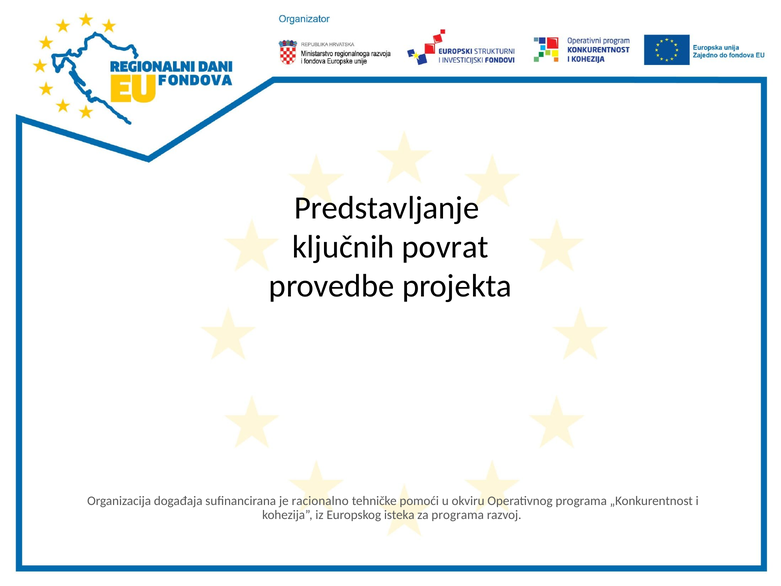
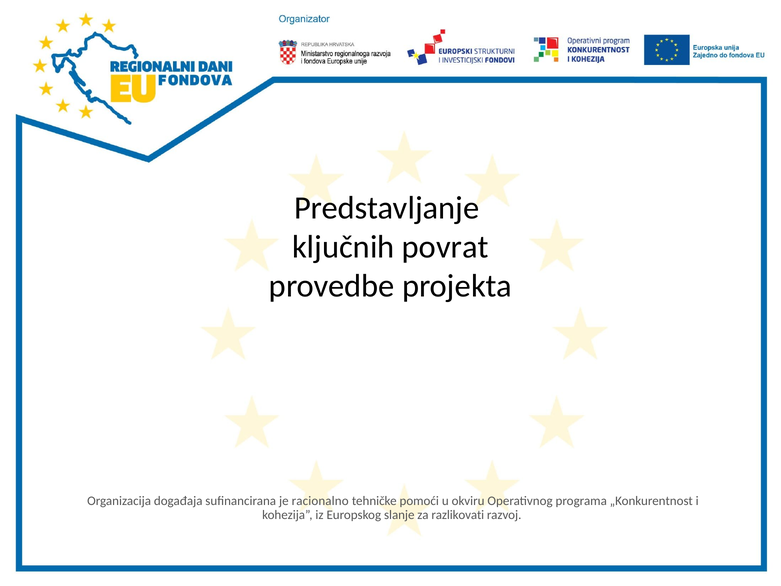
isteka: isteka -> slanje (399, 515)
za programa: programa -> razlikovati (458, 515)
